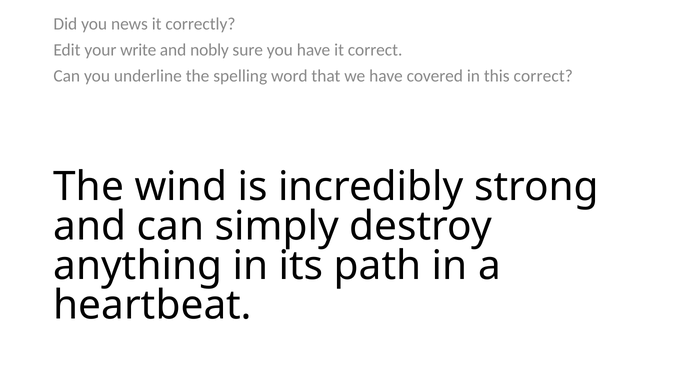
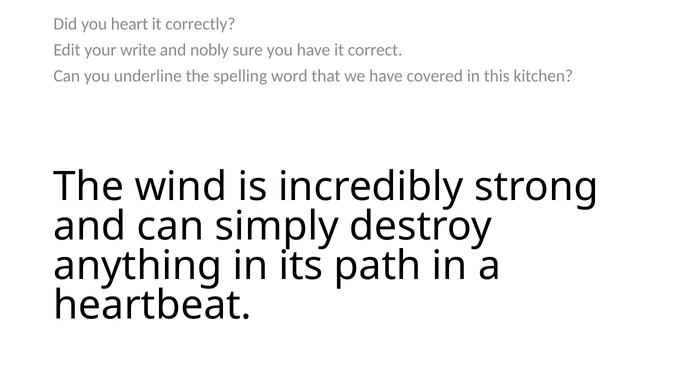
news: news -> heart (130, 24)
this correct: correct -> kitchen (543, 76)
